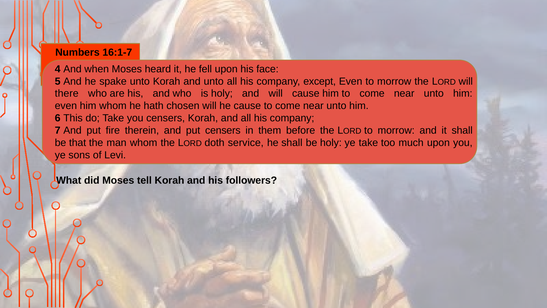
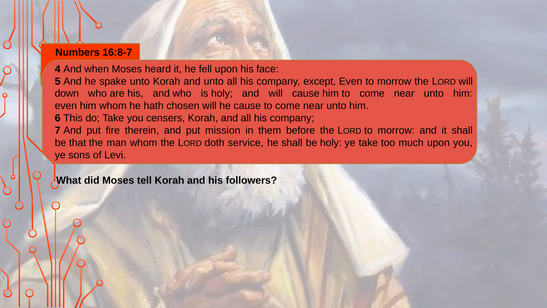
16:1-7: 16:1-7 -> 16:8-7 (117, 52)
there: there -> down (67, 94)
put censers: censers -> mission (223, 130)
